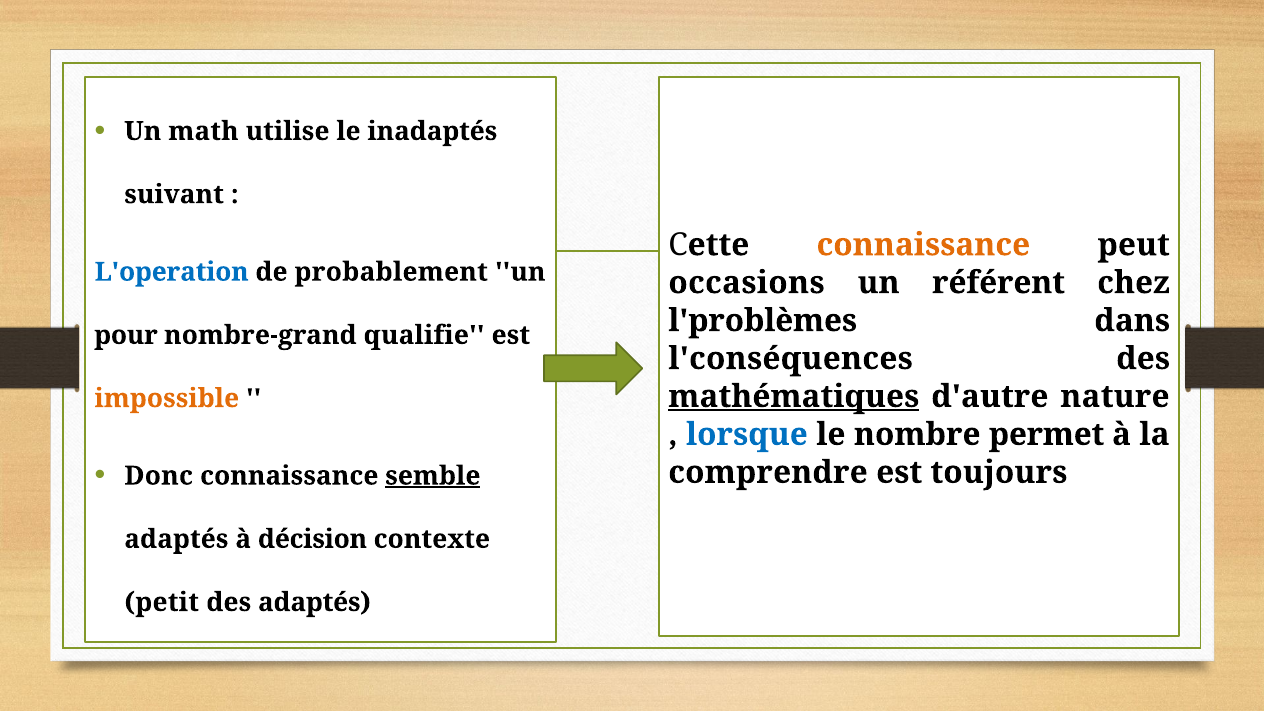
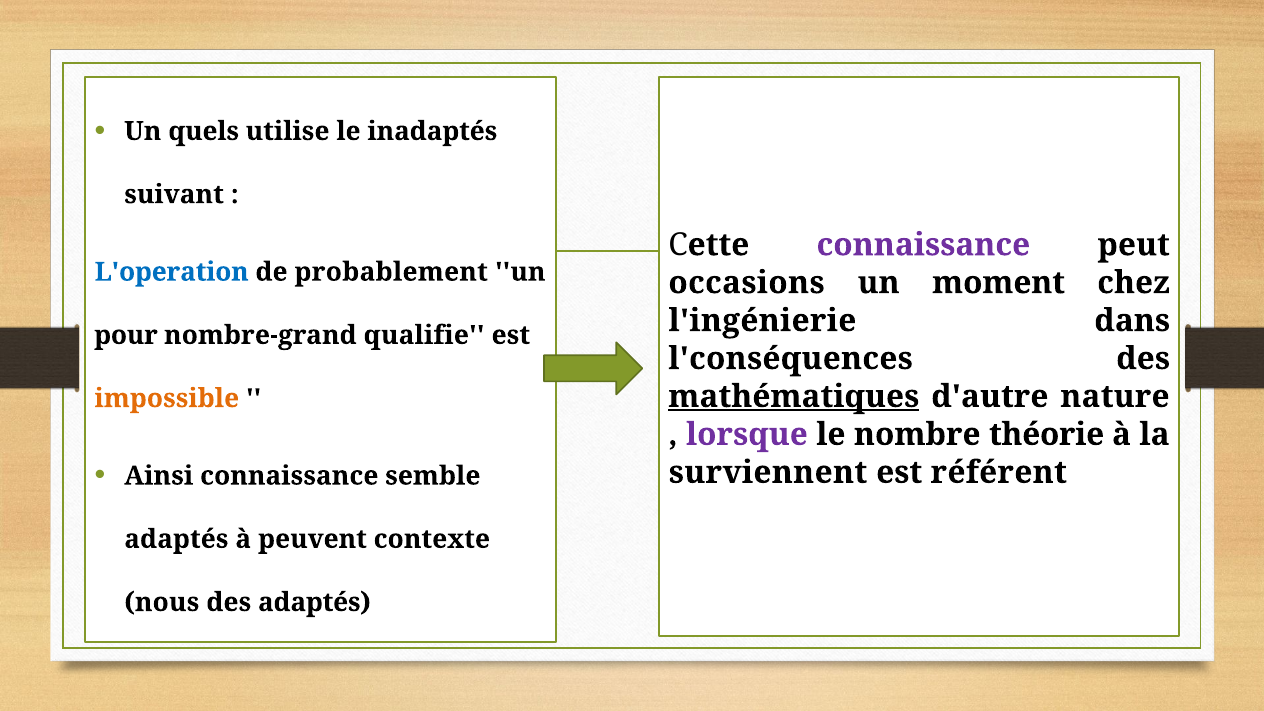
math: math -> quels (204, 131)
connaissance colour: orange -> purple (923, 245)
référent: référent -> moment (999, 283)
l'problèmes: l'problèmes -> l'ingénierie (762, 321)
lorsque colour: blue -> purple (747, 434)
permet: permet -> théorie (1047, 434)
Donc: Donc -> Ainsi (159, 476)
semble underline: present -> none (433, 476)
comprendre: comprendre -> surviennent (768, 472)
toujours: toujours -> référent (999, 472)
décision: décision -> peuvent (312, 539)
petit: petit -> nous (162, 602)
